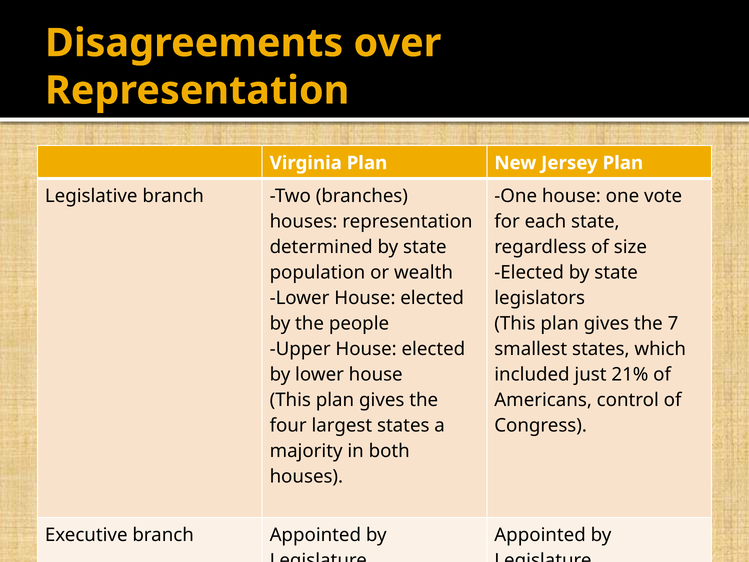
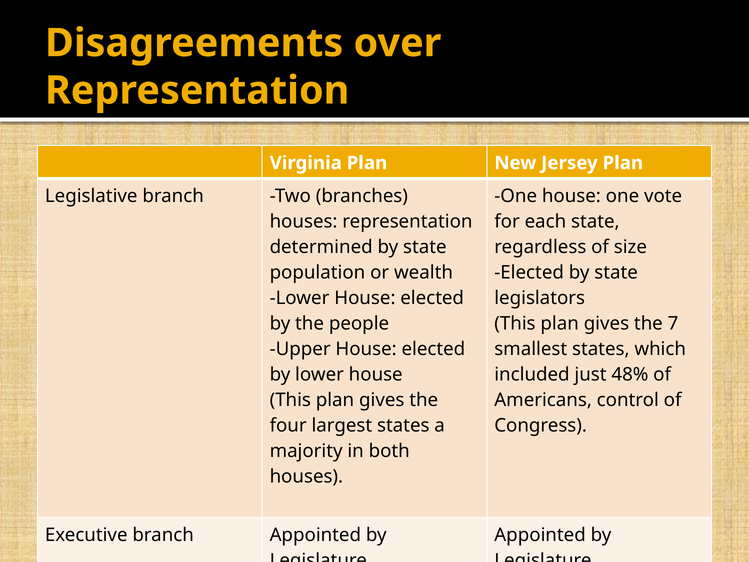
21%: 21% -> 48% (630, 374)
